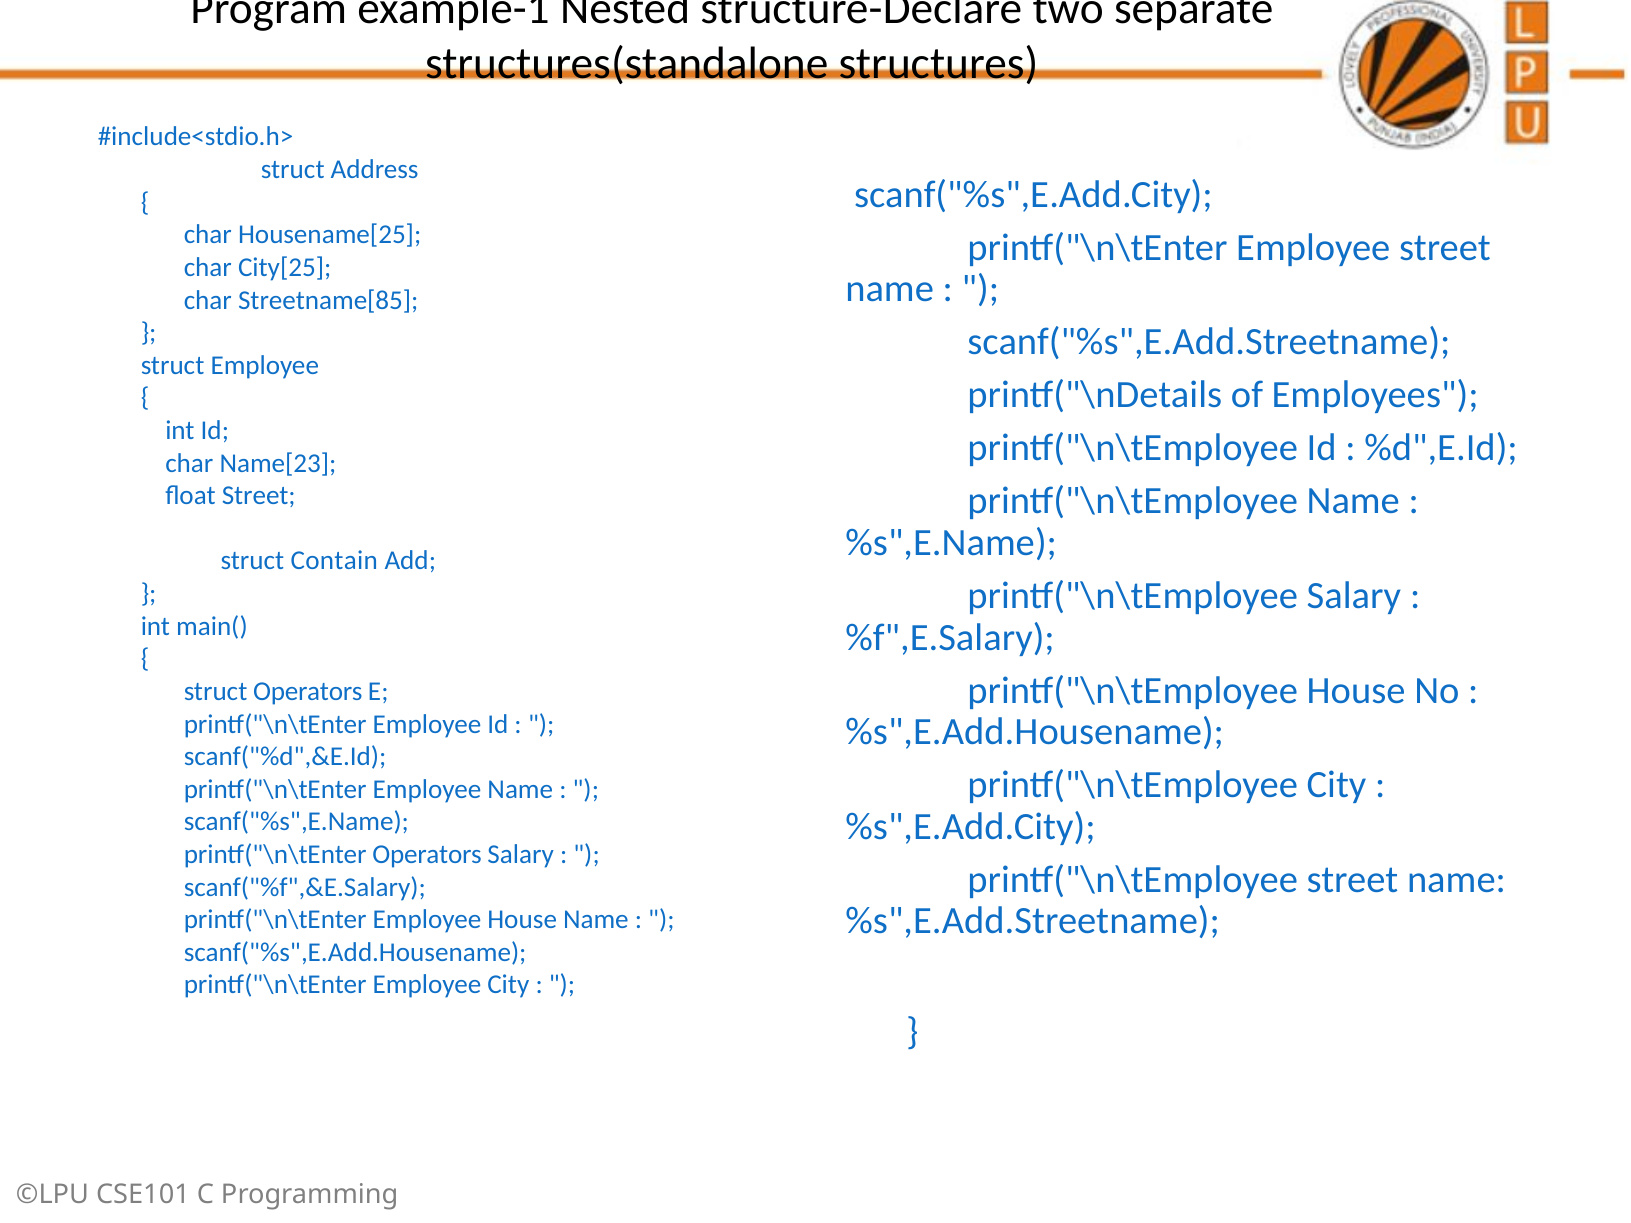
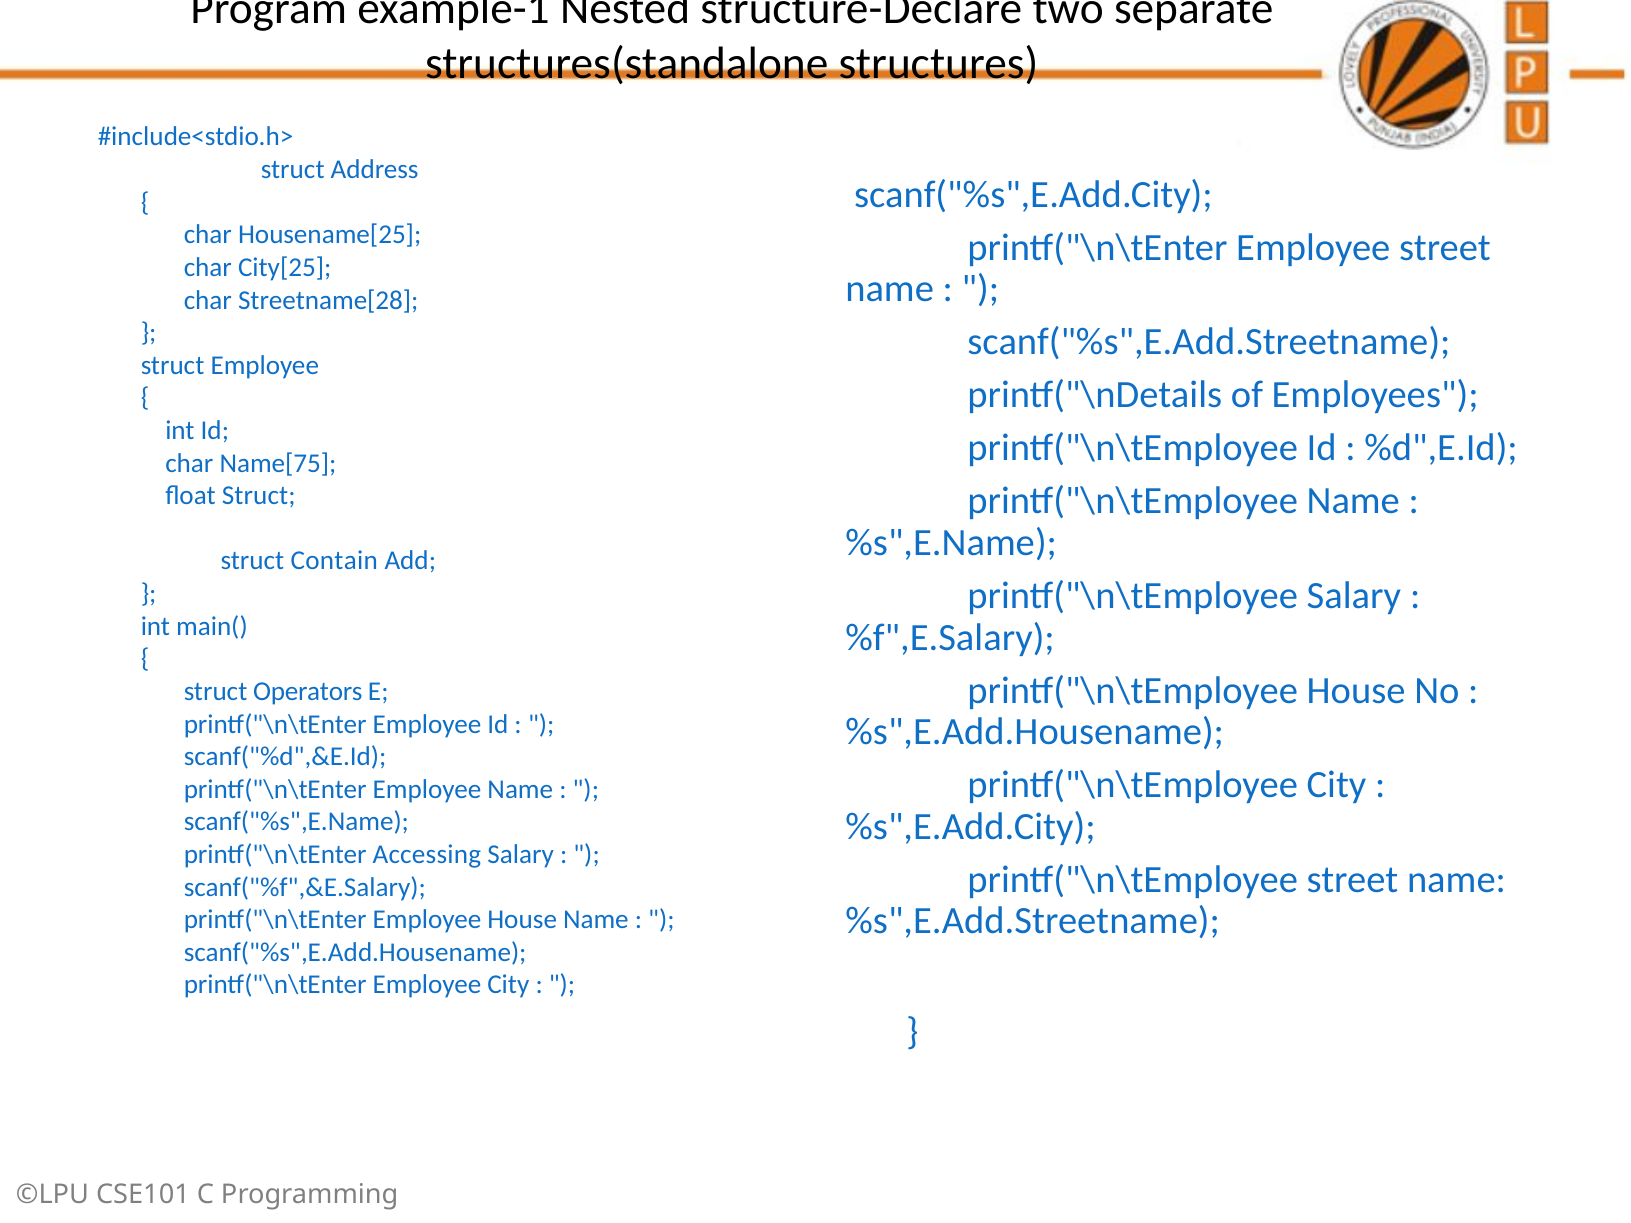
Streetname[85: Streetname[85 -> Streetname[28 (328, 300)
Name[23: Name[23 -> Name[75 (278, 463)
float Street: Street -> Struct (259, 496)
printf("\n\tEnter Operators: Operators -> Accessing (427, 855)
